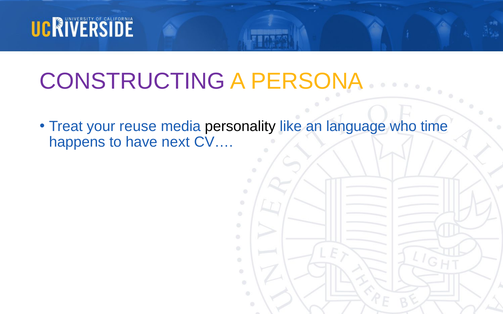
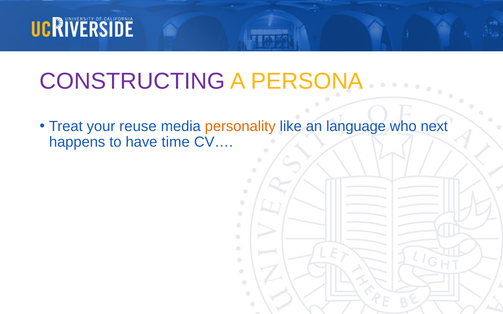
personality colour: black -> orange (240, 126)
time: time -> next (434, 126)
next: next -> time (176, 142)
